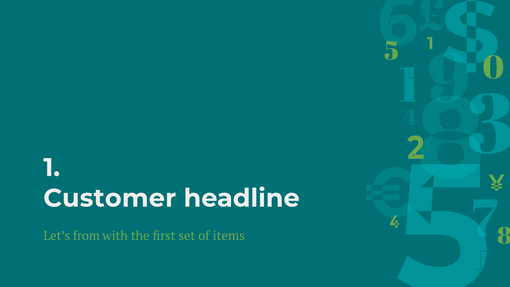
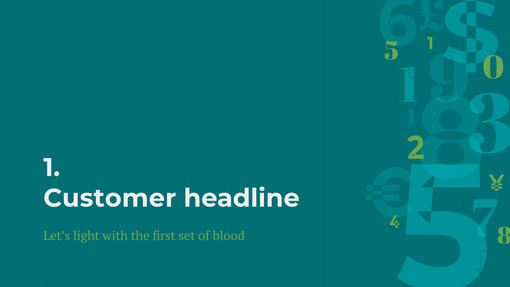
from: from -> light (86, 236)
items: items -> blood (229, 236)
